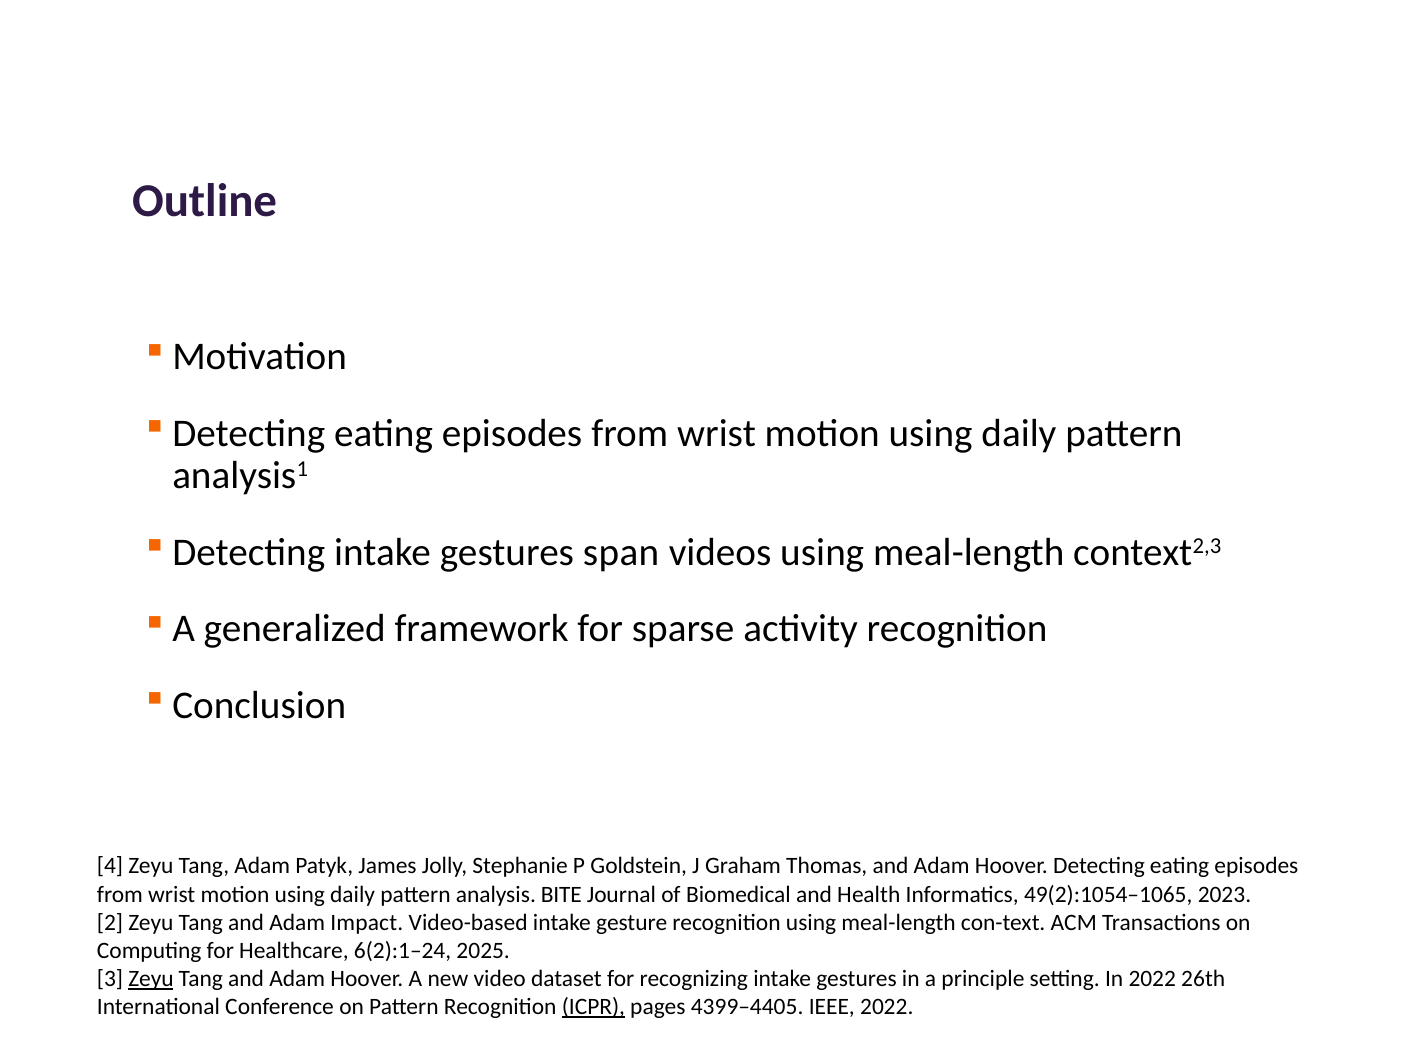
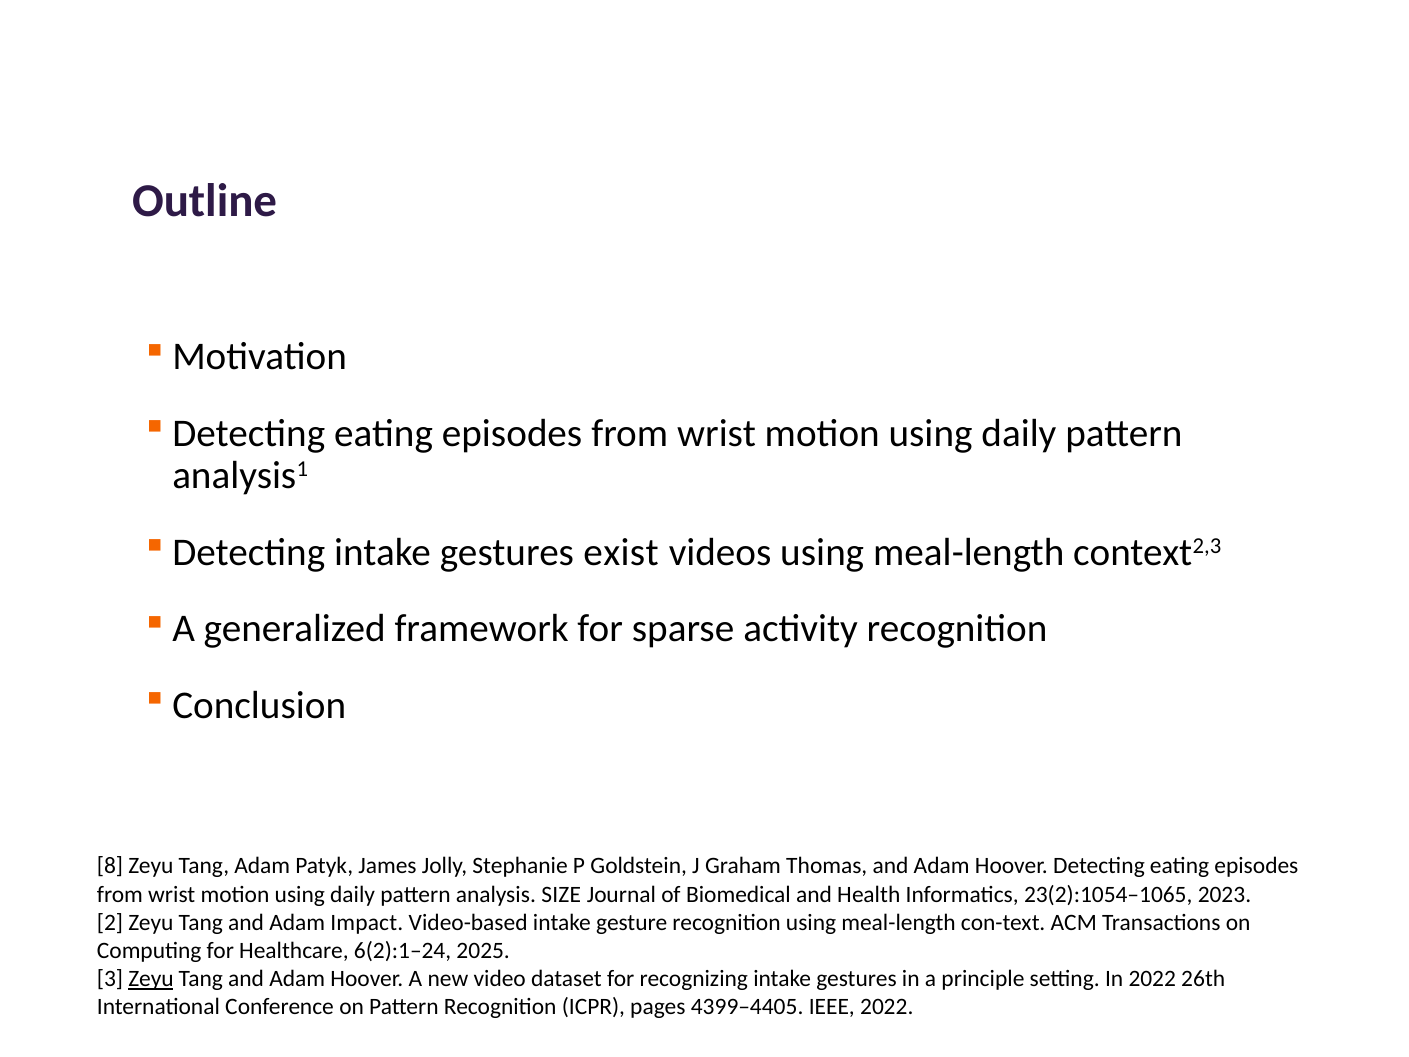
span: span -> exist (621, 552)
4: 4 -> 8 (110, 866)
BITE: BITE -> SIZE (561, 894)
49(2):1054–1065: 49(2):1054–1065 -> 23(2):1054–1065 (1108, 894)
ICPR underline: present -> none (593, 1007)
